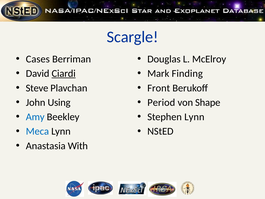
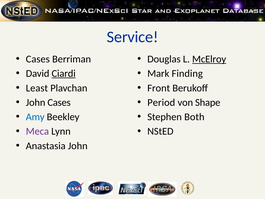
Scargle: Scargle -> Service (133, 37)
McElroy underline: none -> present (209, 59)
Steve: Steve -> Least (37, 88)
John Using: Using -> Cases (59, 102)
Stephen Lynn: Lynn -> Both (194, 117)
Meca colour: blue -> purple (37, 131)
Anastasia With: With -> John (78, 146)
